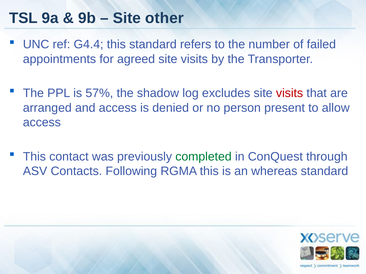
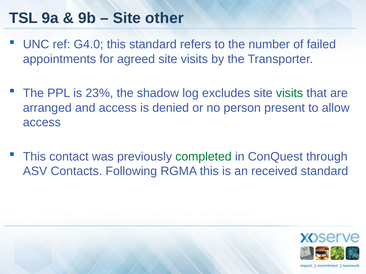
G4.4: G4.4 -> G4.0 (89, 45)
57%: 57% -> 23% (99, 93)
visits colour: red -> green (290, 93)
whereas: whereas -> received (274, 171)
